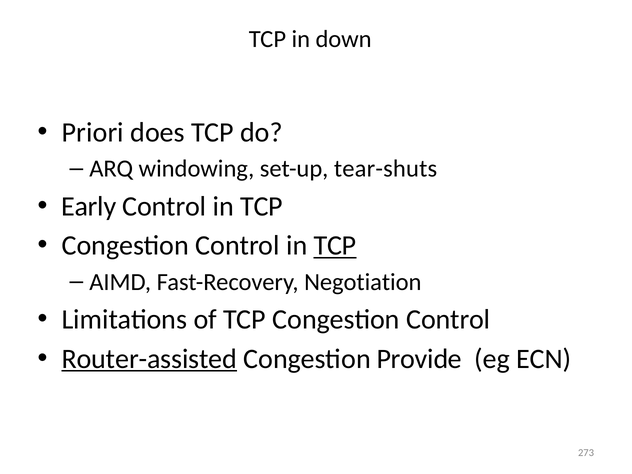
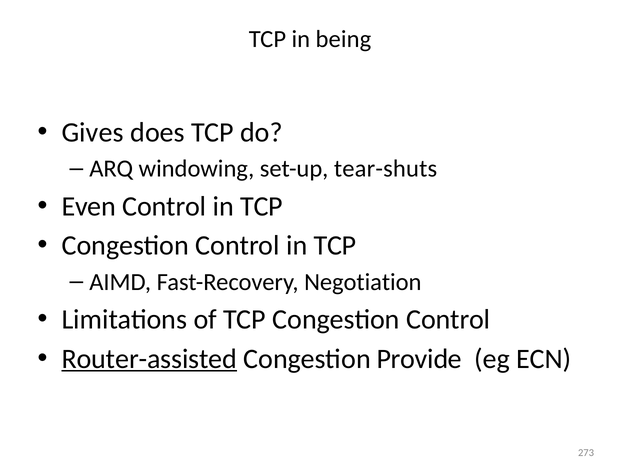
down: down -> being (343, 39)
Priori: Priori -> Gives (93, 133)
Early: Early -> Even (89, 206)
TCP underline: present -> none (335, 246)
